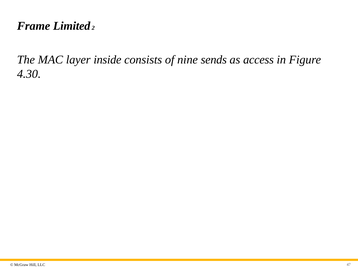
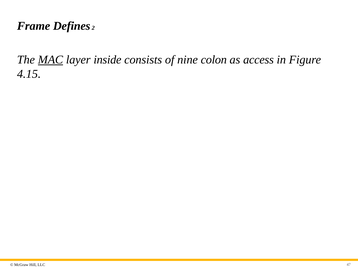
Limited: Limited -> Defines (72, 26)
MAC underline: none -> present (50, 60)
sends: sends -> colon (214, 60)
4.30: 4.30 -> 4.15 (29, 74)
